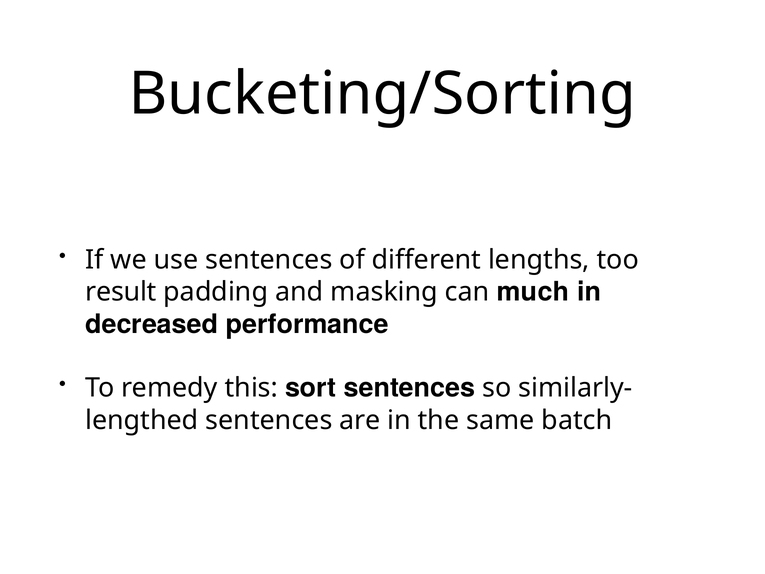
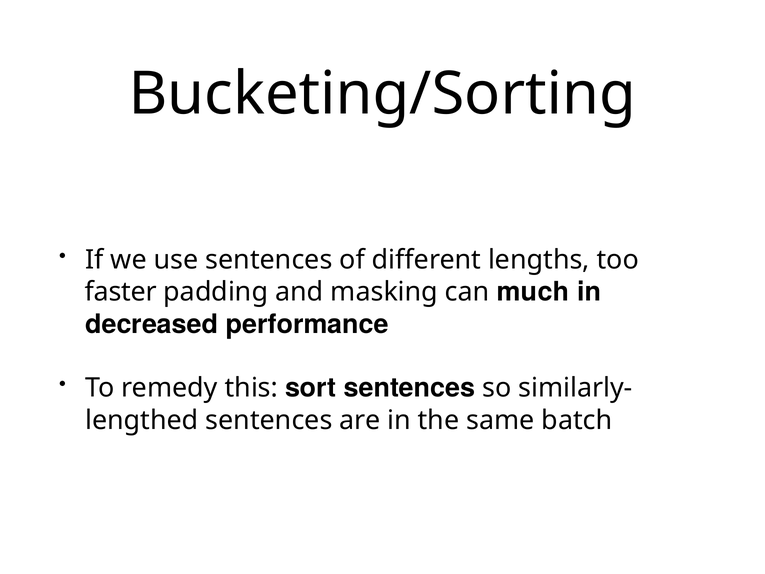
result: result -> faster (121, 292)
